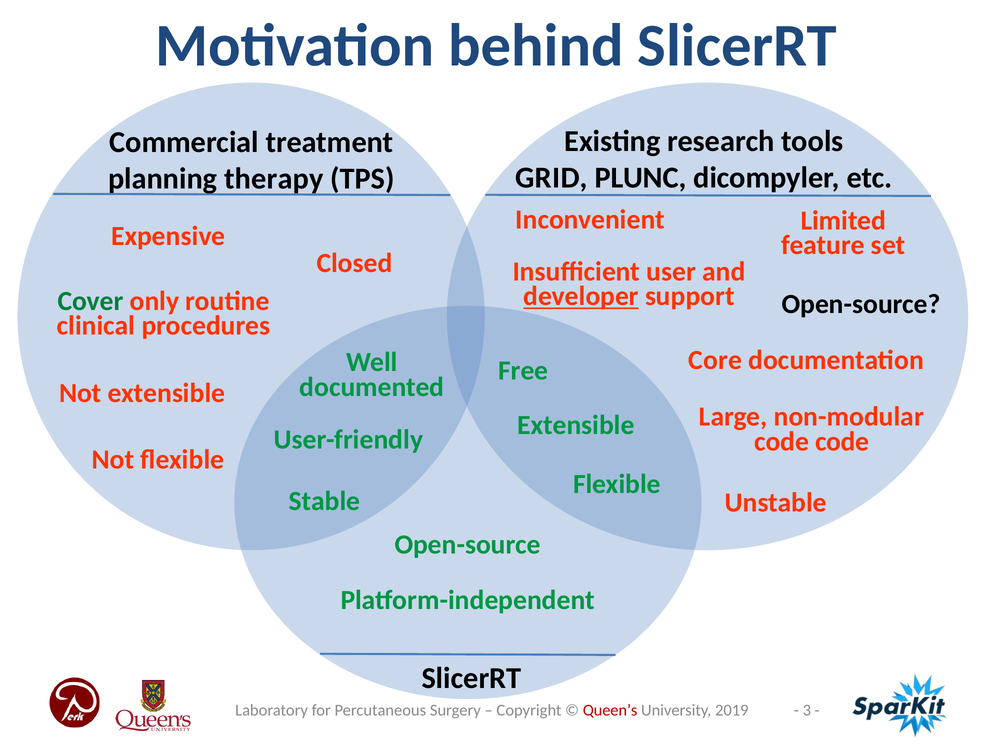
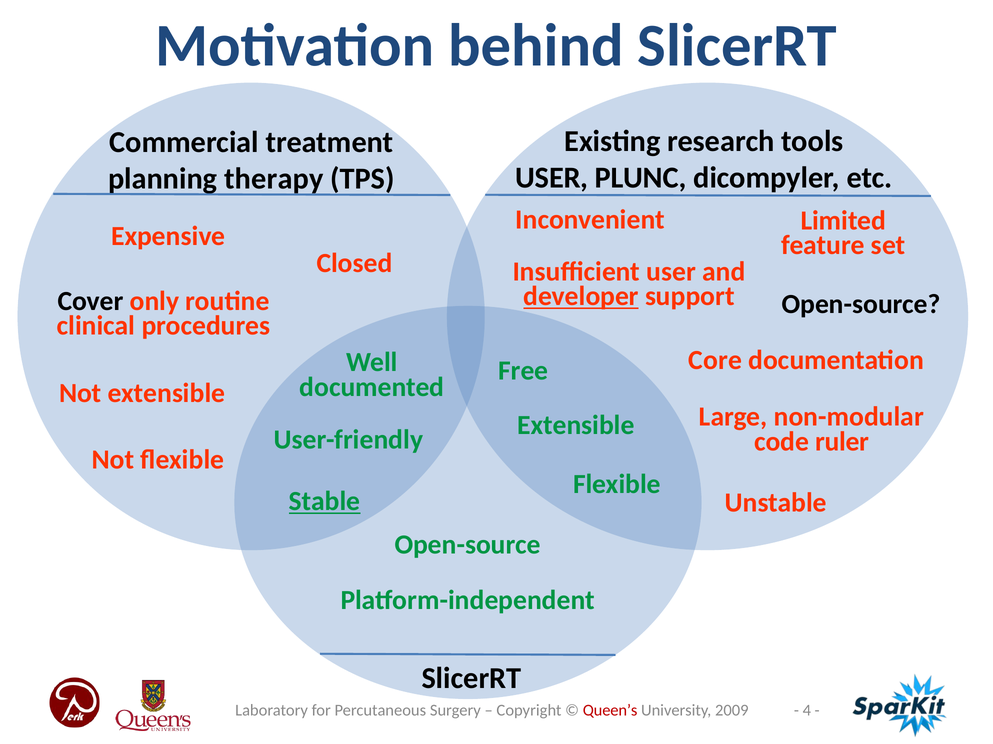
GRID: GRID -> USER (552, 178)
Cover colour: green -> black (91, 301)
code code: code -> ruler (842, 442)
Stable underline: none -> present (325, 502)
3: 3 -> 4 (807, 711)
2019: 2019 -> 2009 (732, 711)
